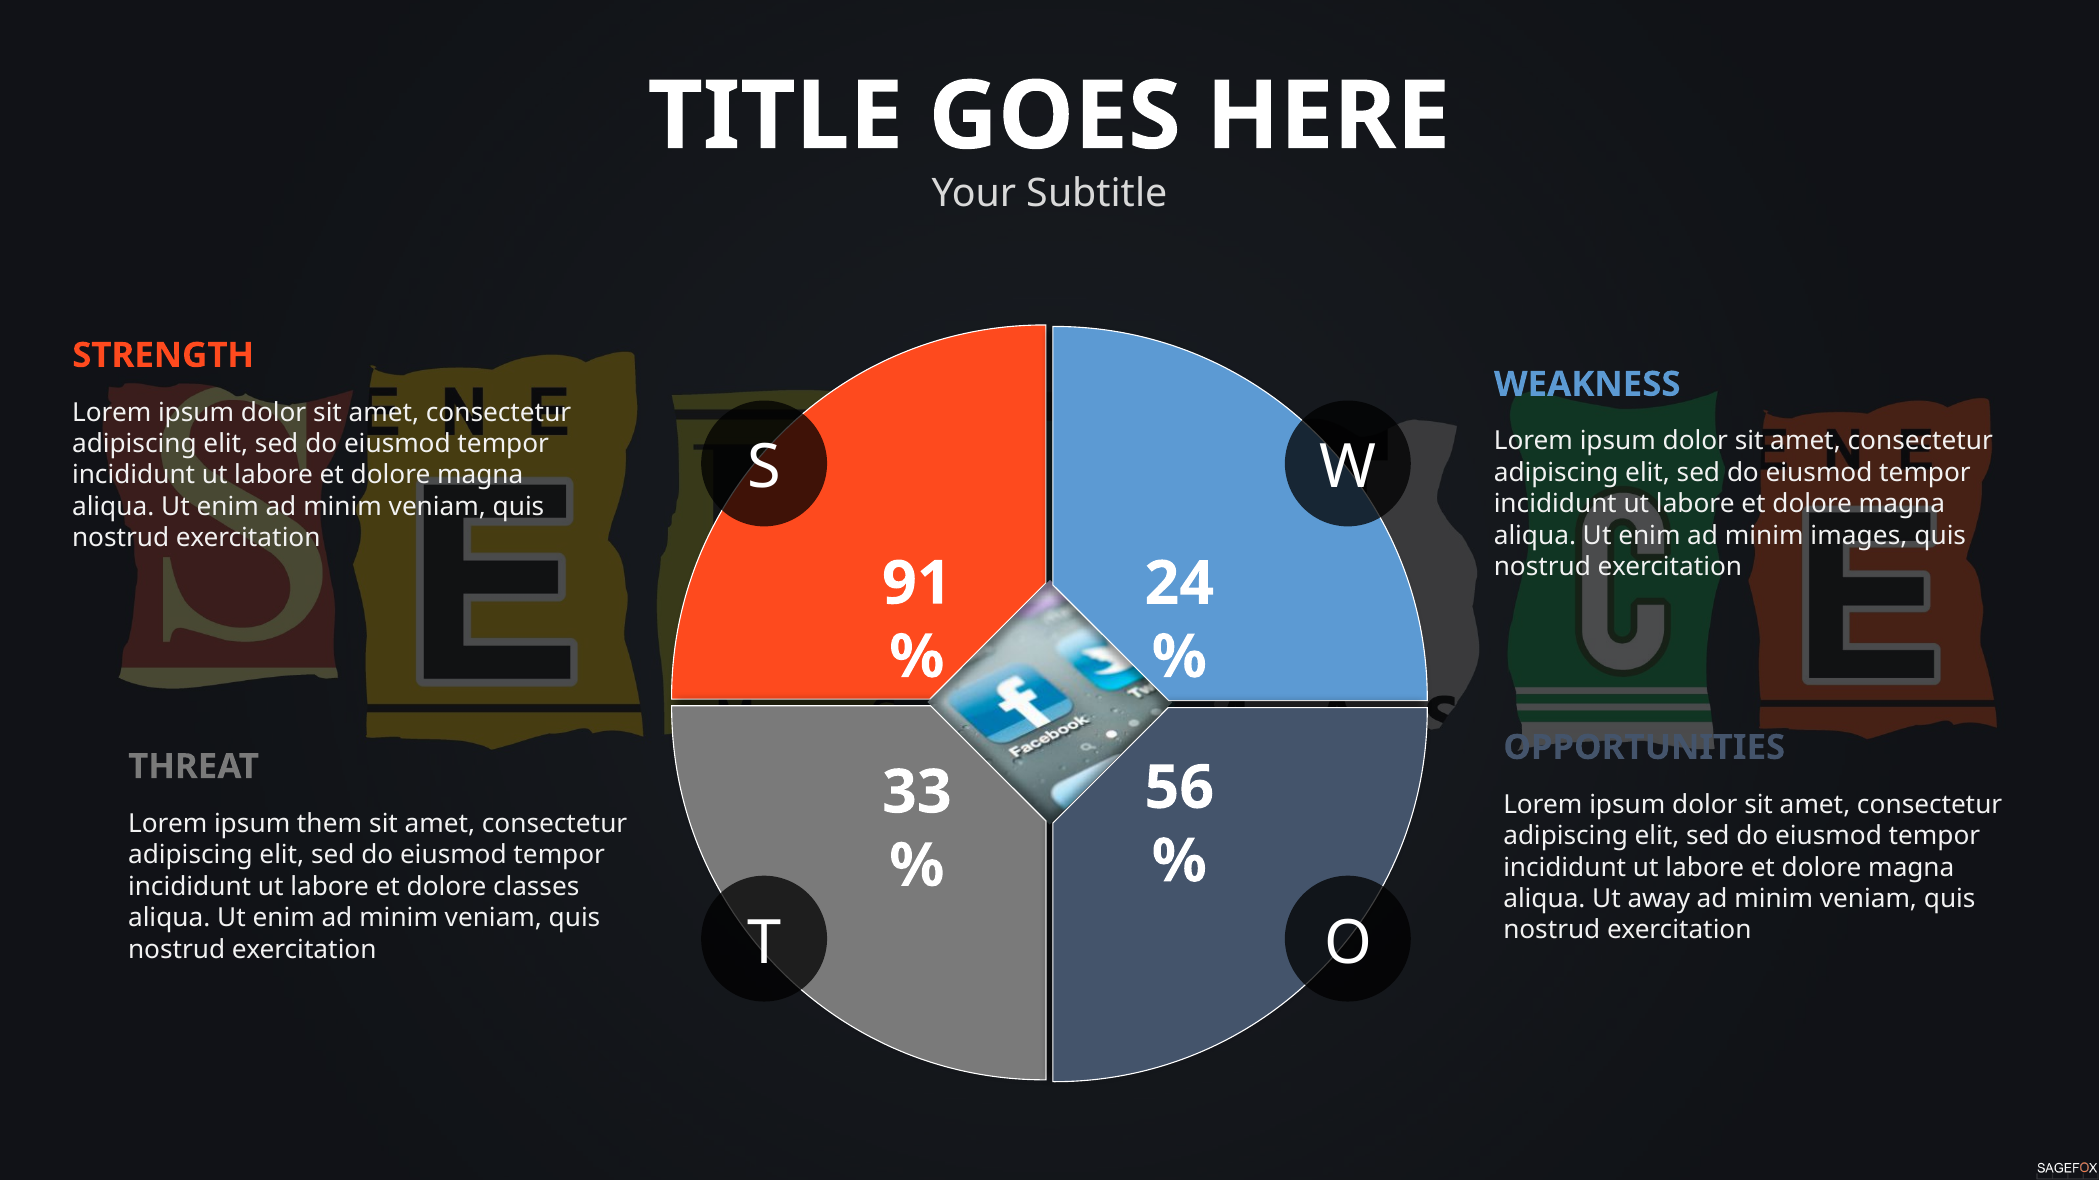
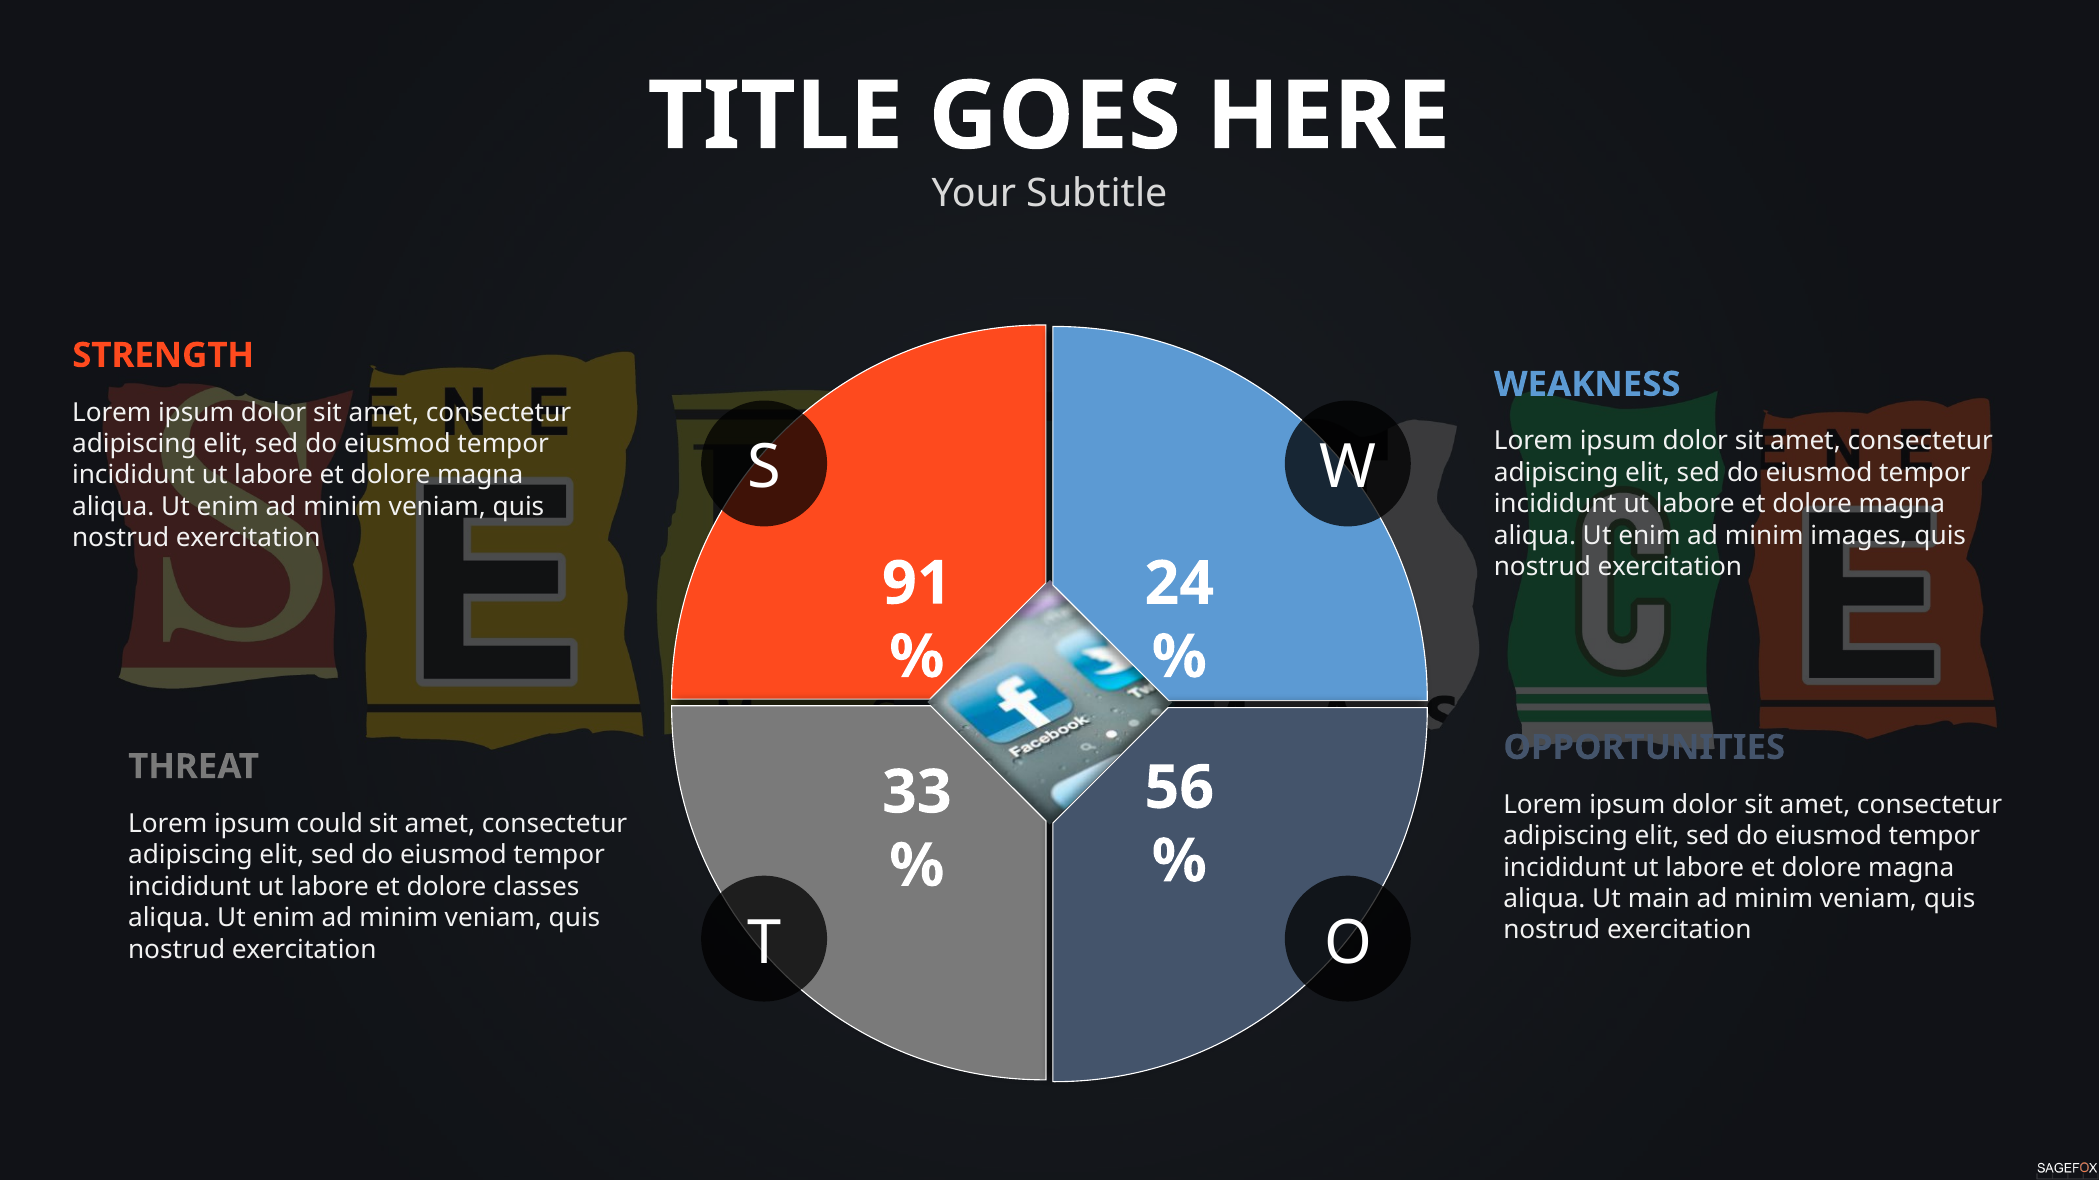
them: them -> could (330, 824)
away: away -> main (1659, 899)
